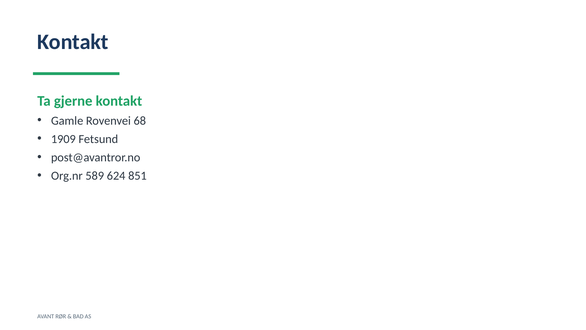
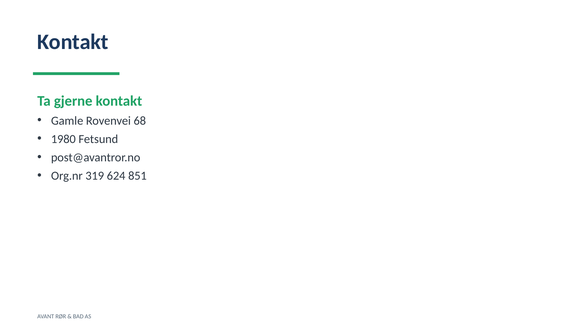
1909: 1909 -> 1980 (63, 139)
589: 589 -> 319 (95, 175)
